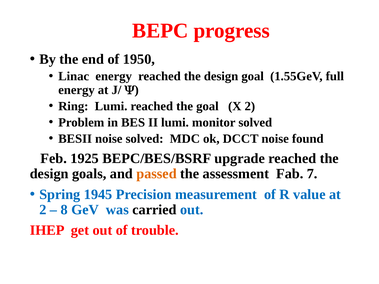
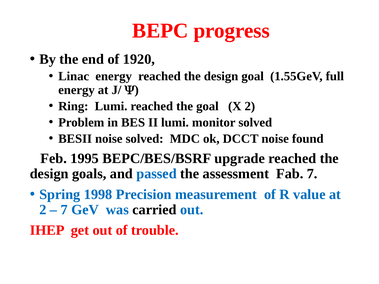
1950: 1950 -> 1920 (139, 59)
1925: 1925 -> 1995 (85, 159)
passed colour: orange -> blue (157, 174)
1945: 1945 -> 1998 (98, 195)
8: 8 -> 7 (64, 210)
